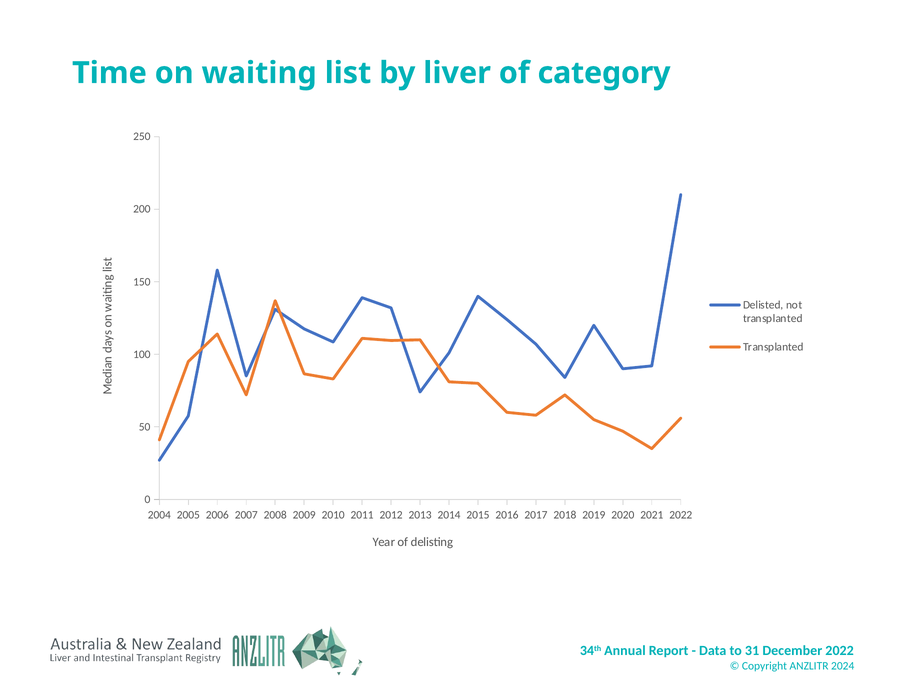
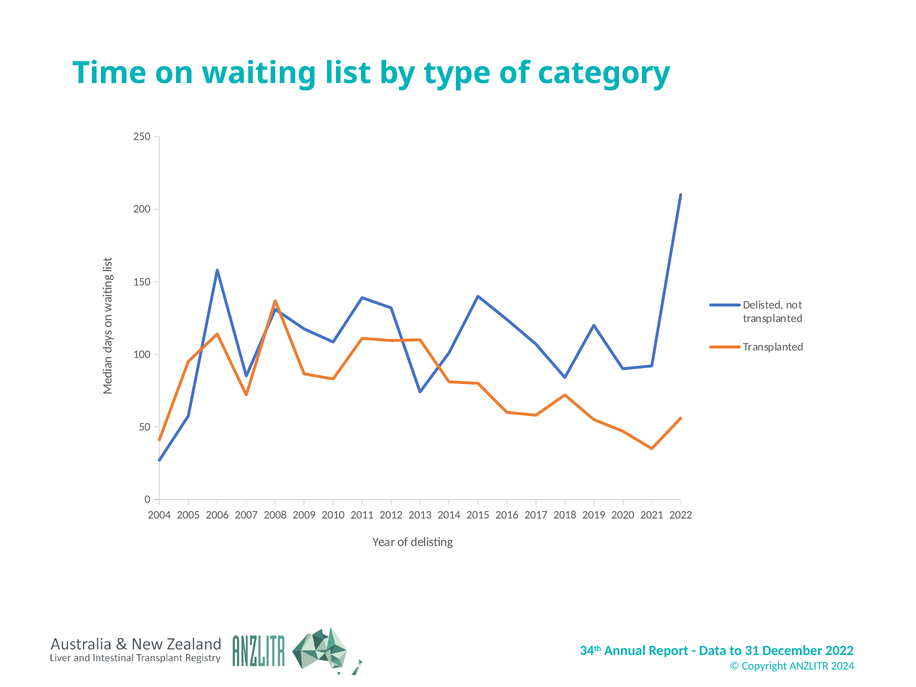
liver: liver -> type (457, 73)
